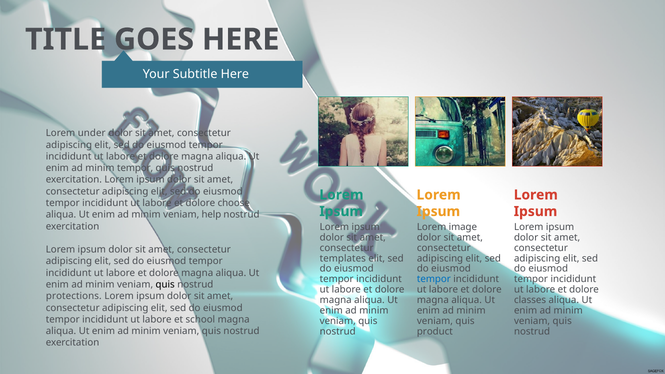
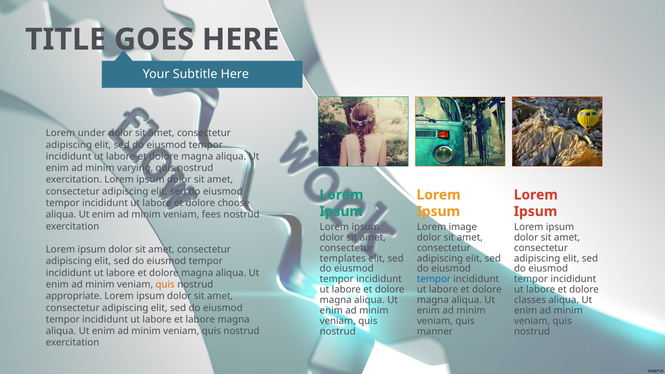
minim tempor: tempor -> varying (135, 168)
help: help -> fees (211, 215)
quis colour: black -> orange (165, 285)
protections: protections -> appropriate (74, 296)
et school: school -> labore (200, 320)
product: product -> manner (435, 332)
